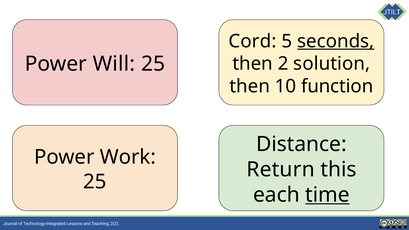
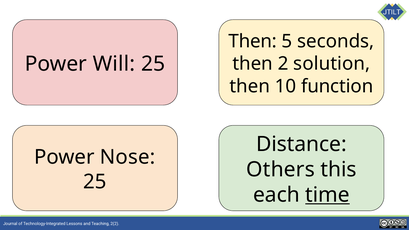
Cord: Cord -> Then (253, 41)
seconds underline: present -> none (336, 41)
Work: Work -> Nose (128, 157)
Return: Return -> Others (281, 170)
